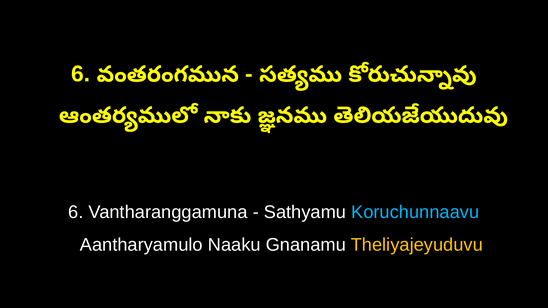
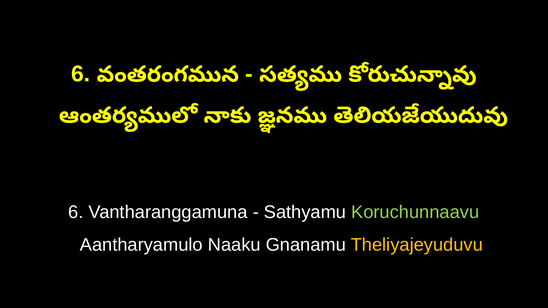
Koruchunnaavu colour: light blue -> light green (415, 212)
